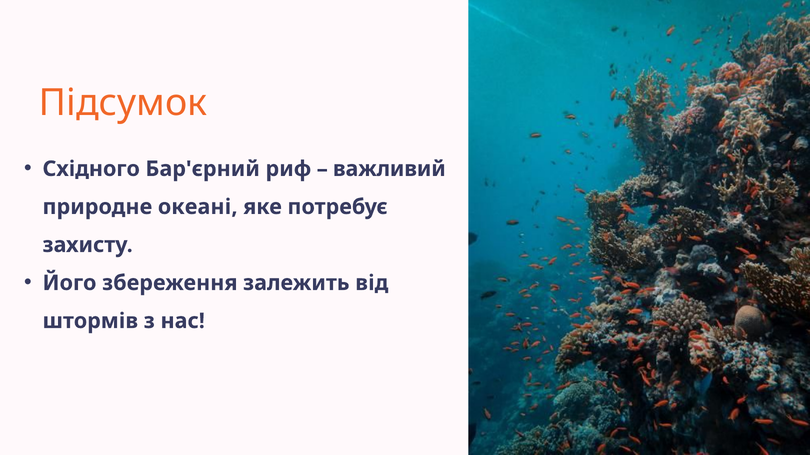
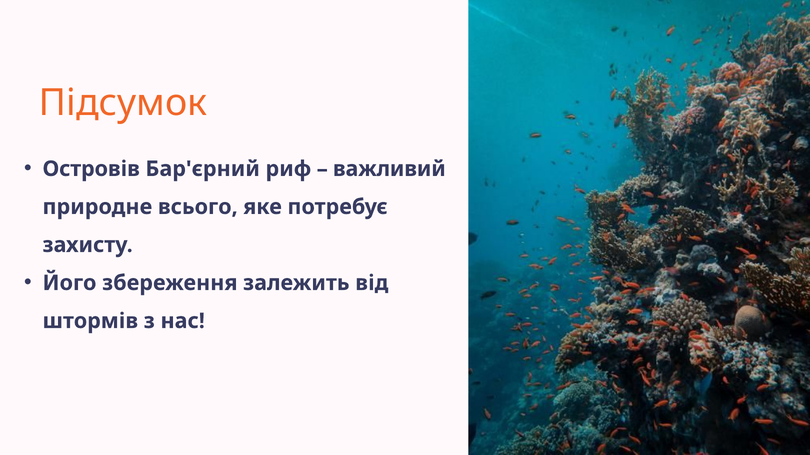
Східного: Східного -> Островів (91, 169)
океані: океані -> всього (198, 207)
